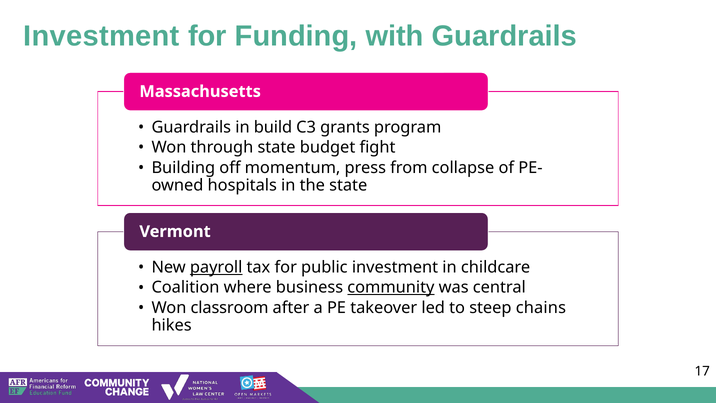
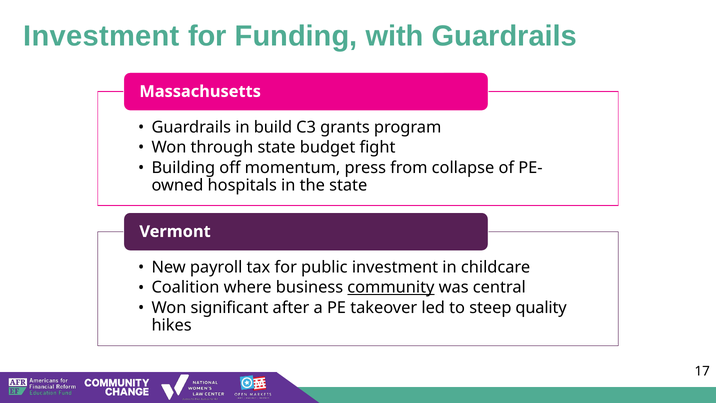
payroll underline: present -> none (216, 267)
classroom: classroom -> significant (230, 308)
chains: chains -> quality (541, 308)
